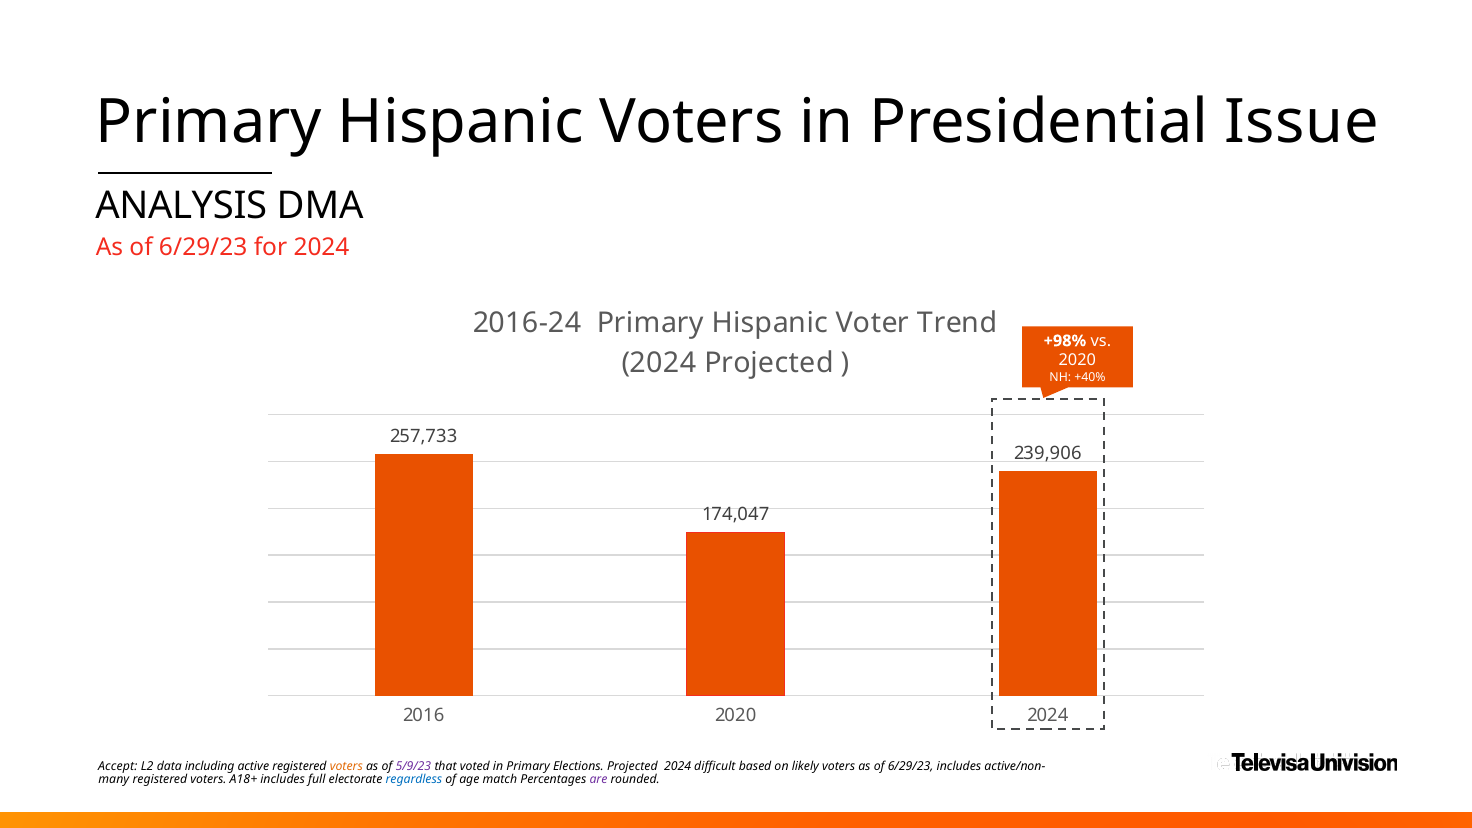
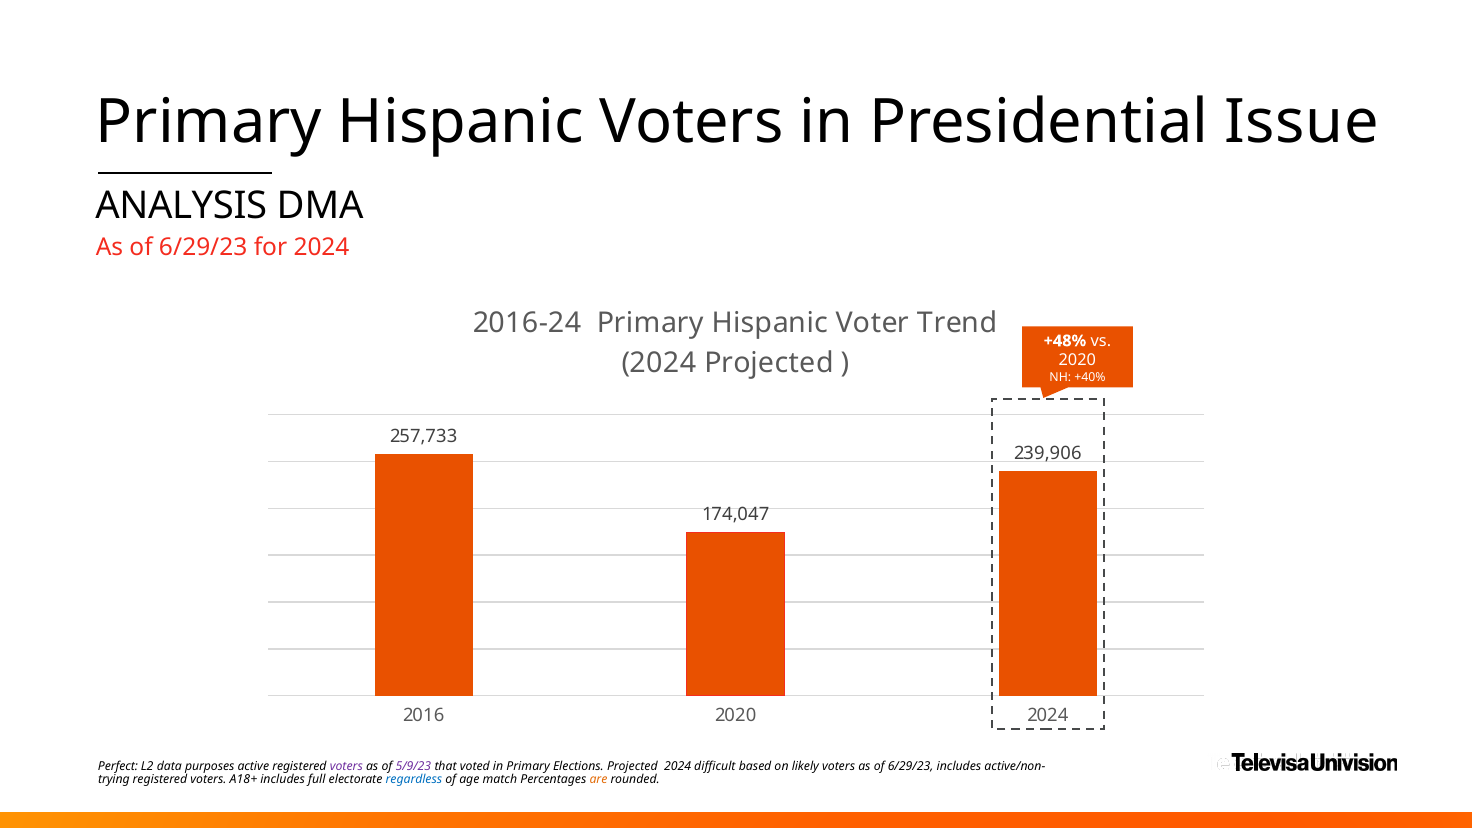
+98%: +98% -> +48% (1065, 341)
Accept: Accept -> Perfect (118, 766)
including: including -> purposes (210, 766)
voters colour: orange -> purple (346, 766)
many: many -> trying (114, 779)
are colour: purple -> orange (599, 779)
